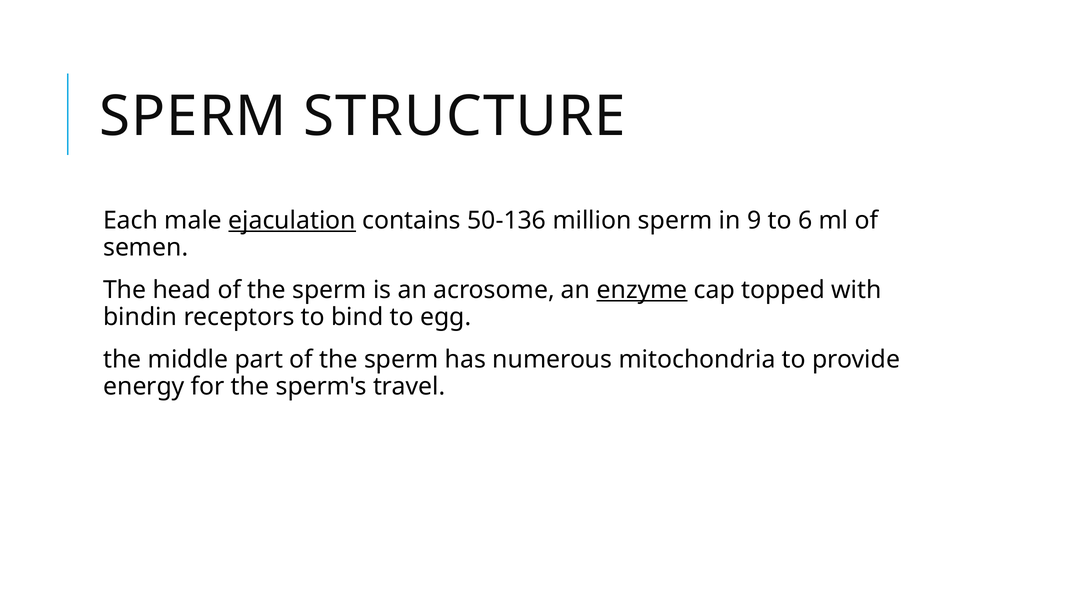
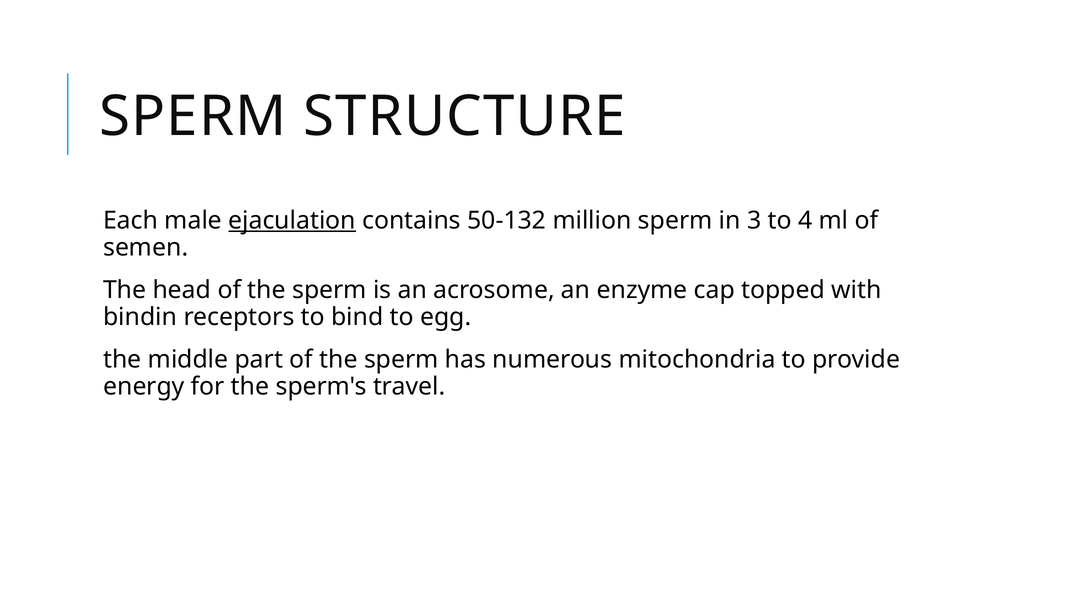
50-136: 50-136 -> 50-132 (507, 221)
9: 9 -> 3 (754, 221)
6: 6 -> 4 (805, 221)
enzyme underline: present -> none (642, 290)
